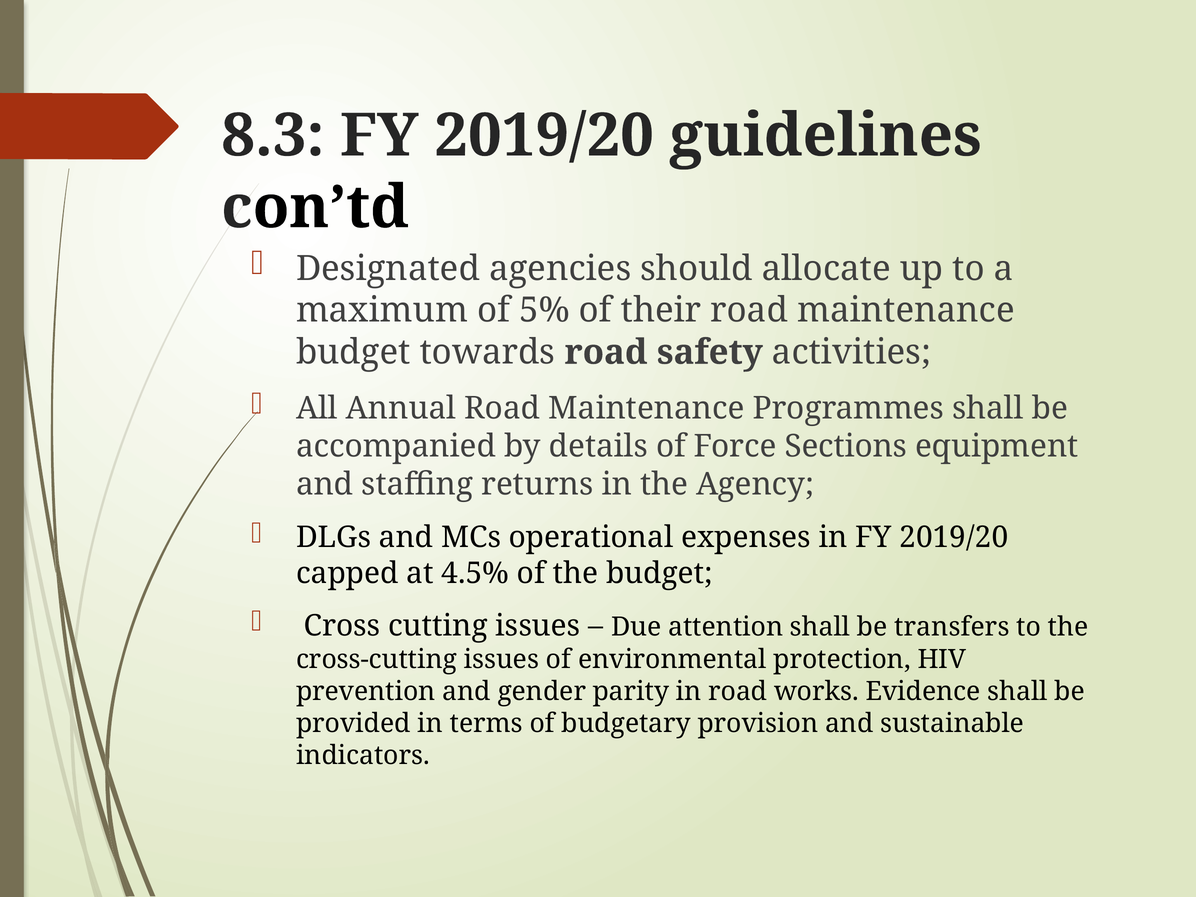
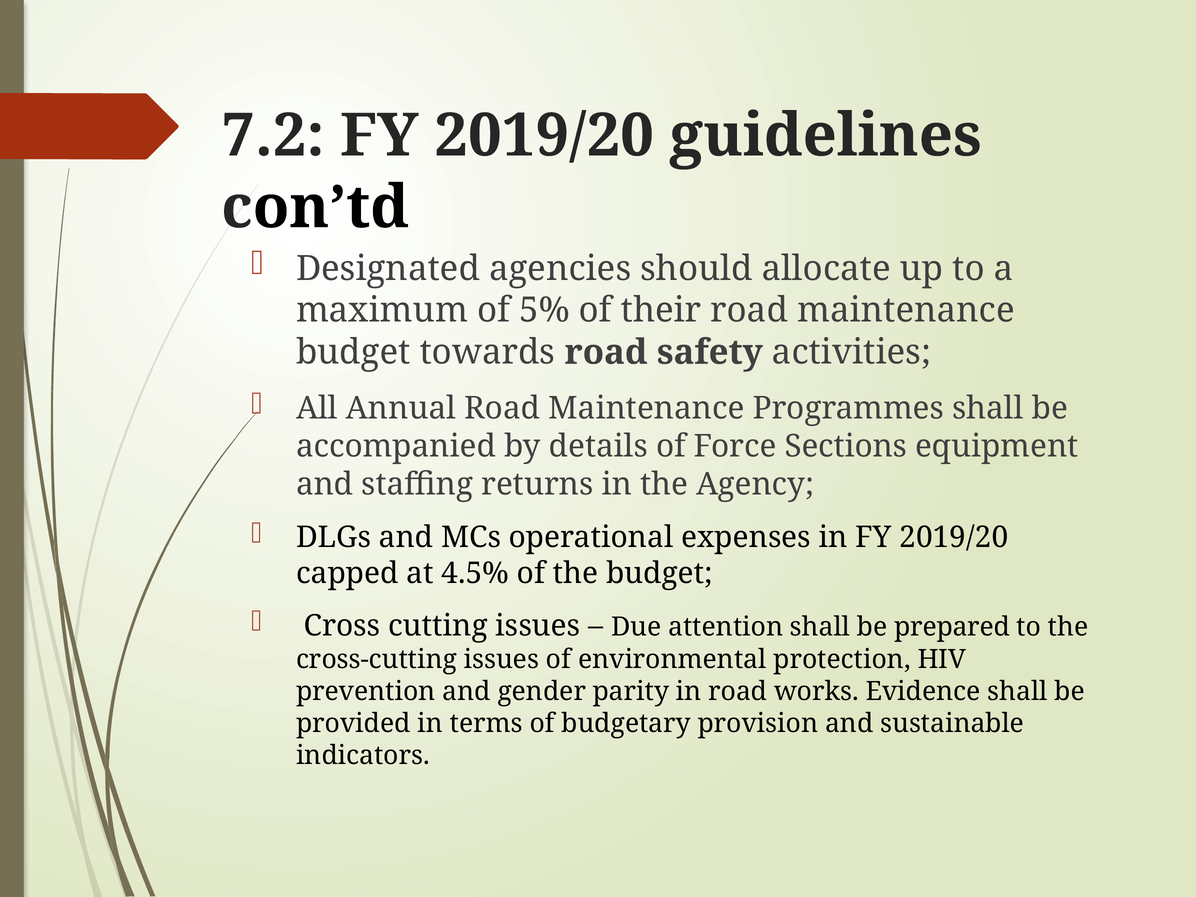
8.3: 8.3 -> 7.2 (273, 136)
transfers: transfers -> prepared (952, 627)
